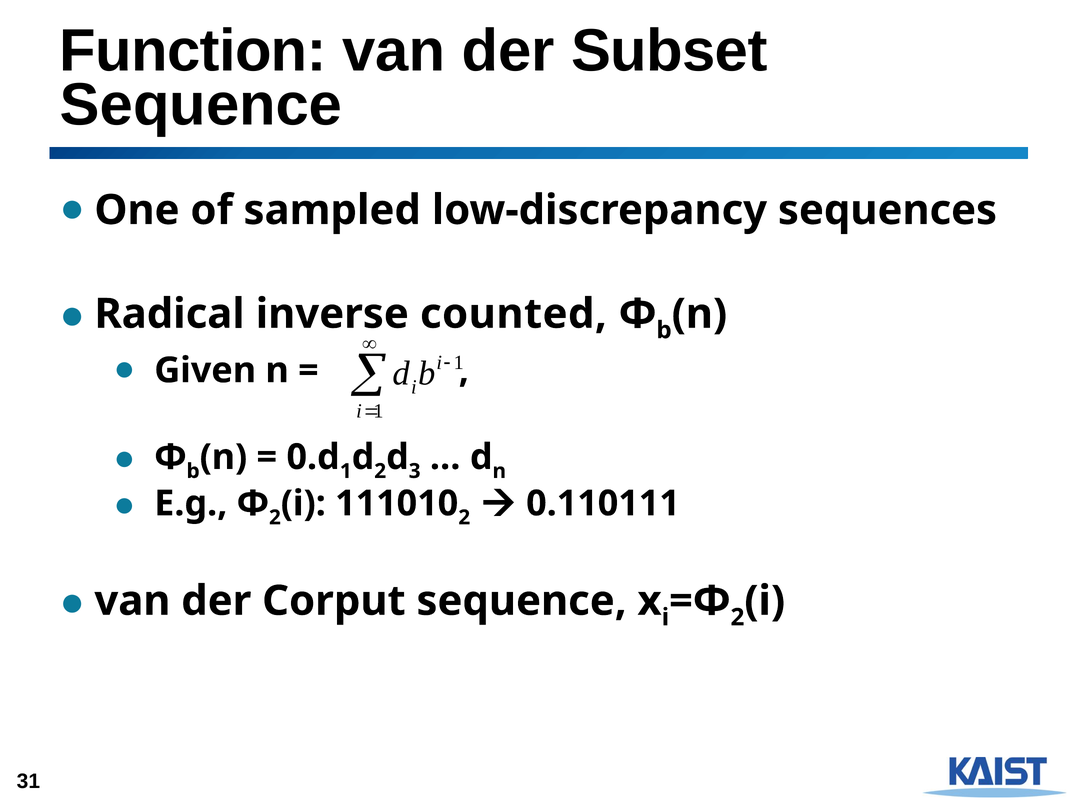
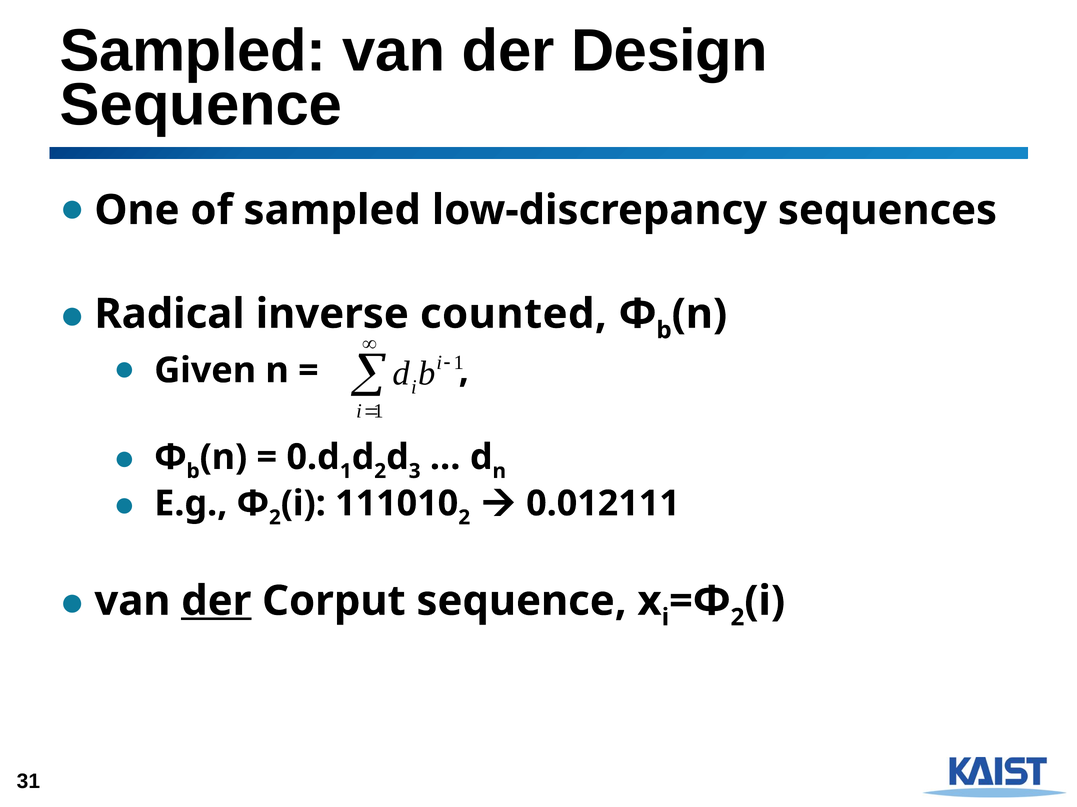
Function: Function -> Sampled (193, 51)
Subset: Subset -> Design (669, 51)
0.110111: 0.110111 -> 0.012111 (603, 504)
der underline: none -> present (216, 602)
